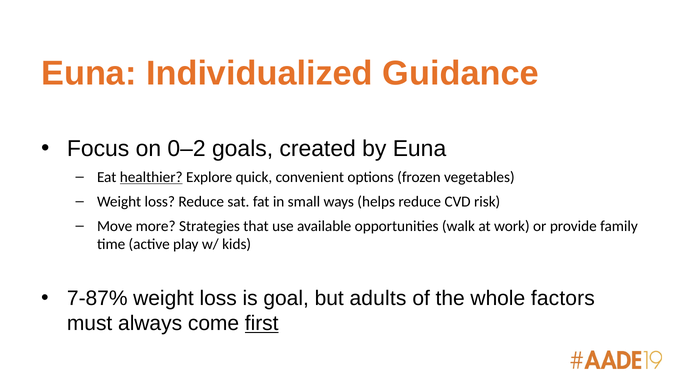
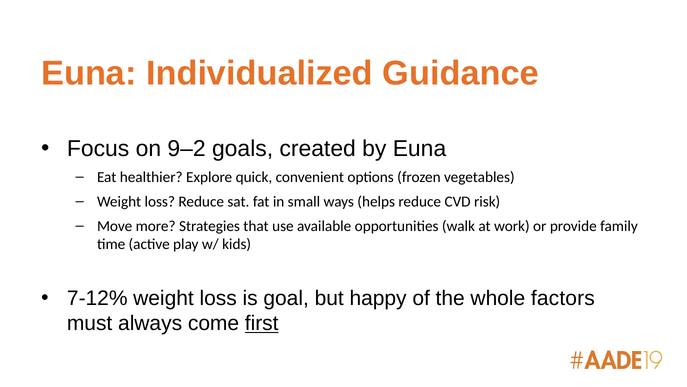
0–2: 0–2 -> 9–2 (187, 149)
healthier underline: present -> none (151, 177)
7-87%: 7-87% -> 7-12% (97, 298)
adults: adults -> happy (378, 298)
